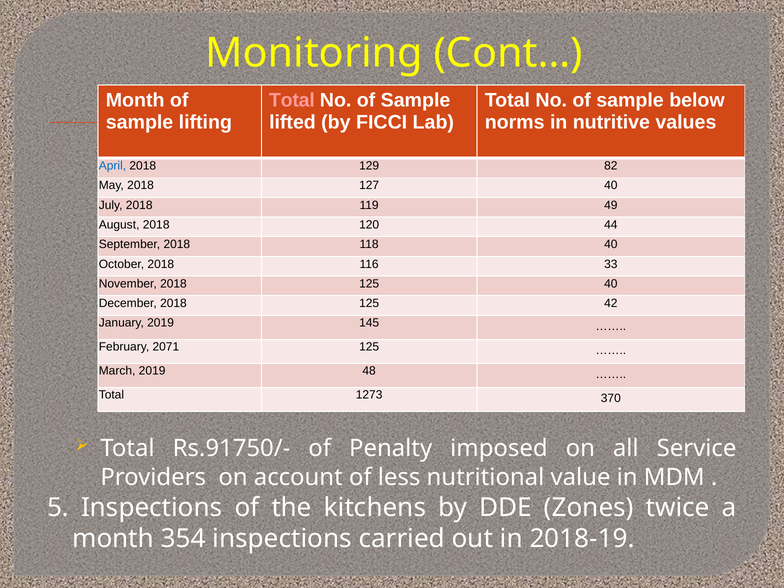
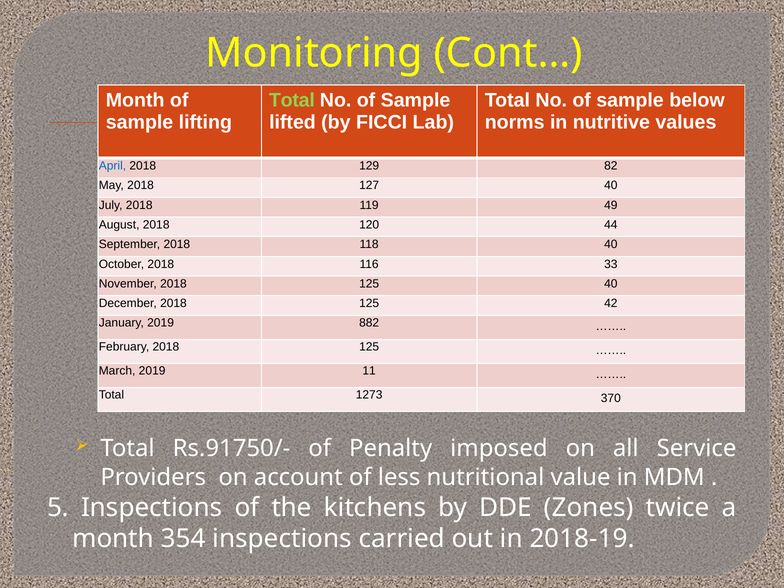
Total colour: pink -> light green (292, 100)
145: 145 -> 882 (369, 323)
February 2071: 2071 -> 2018 (166, 347)
48: 48 -> 11 (369, 371)
